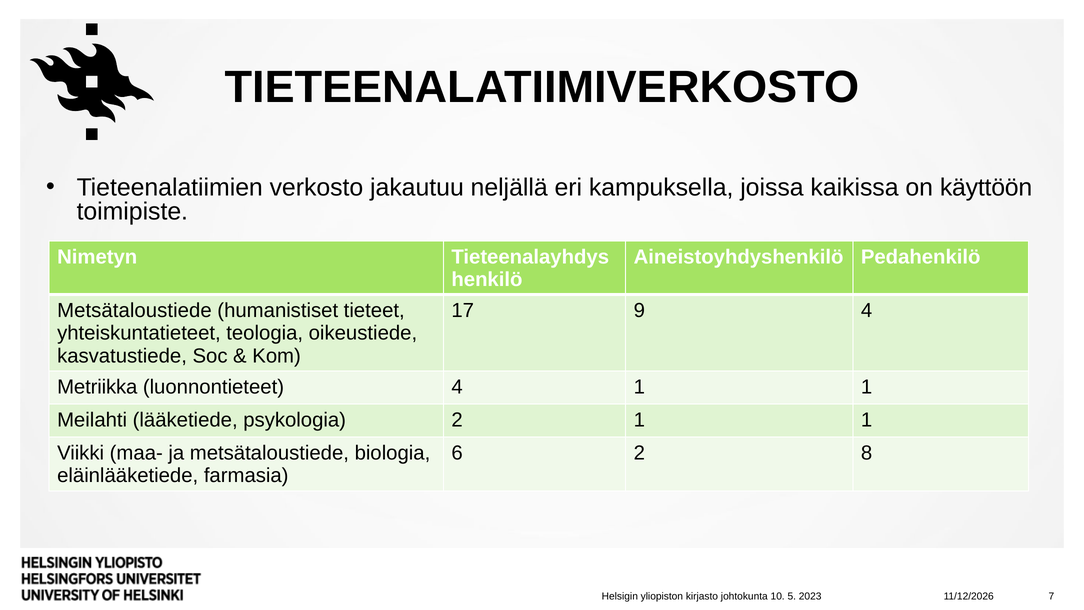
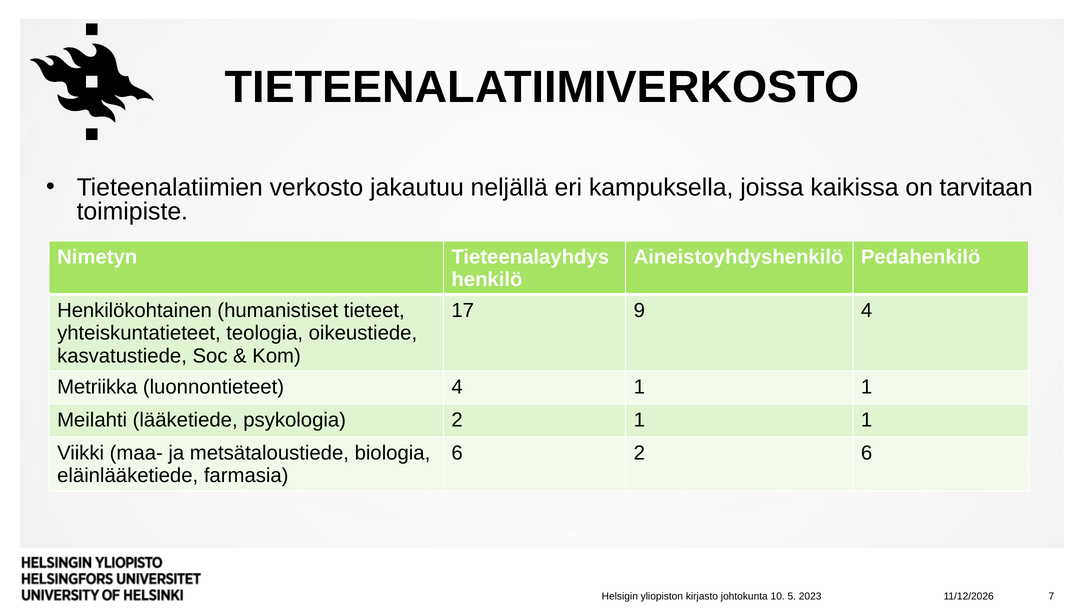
käyttöön: käyttöön -> tarvitaan (986, 188)
Metsätaloustiede: Metsätaloustiede -> Henkilökohtainen (135, 310)
2 8: 8 -> 6 (867, 453)
